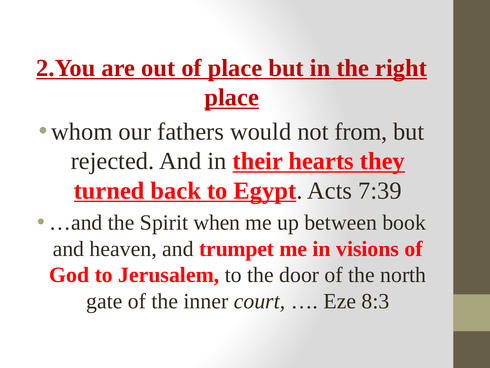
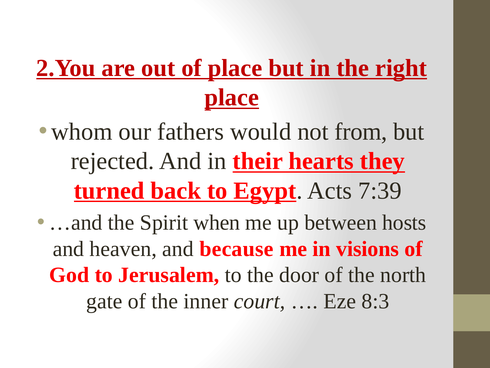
book: book -> hosts (404, 222)
trumpet: trumpet -> because (237, 248)
